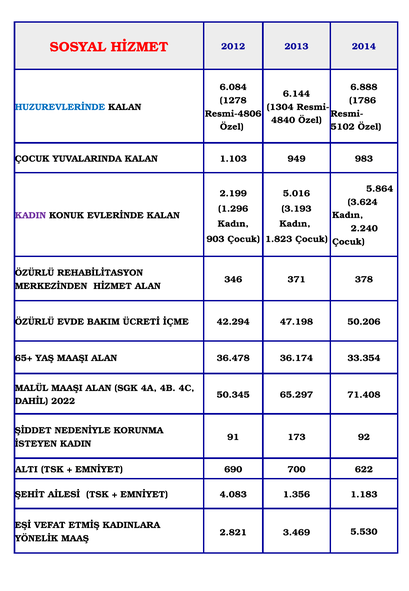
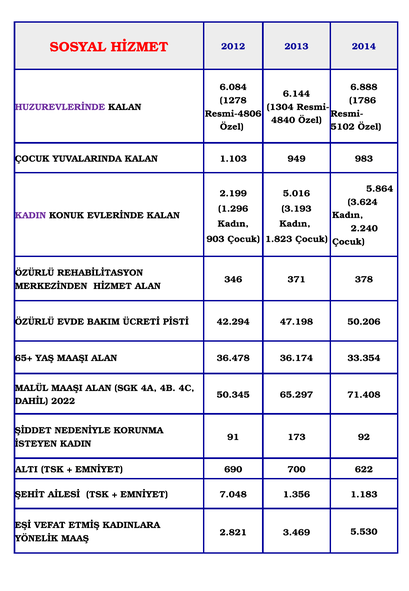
HUZUREVLERİNDE colour: blue -> purple (60, 107)
İÇME: İÇME -> PİSTİ (176, 322)
4.083: 4.083 -> 7.048 (233, 494)
